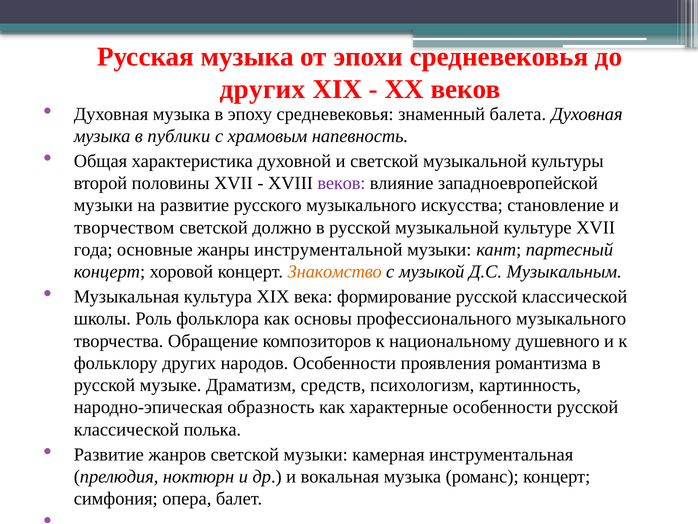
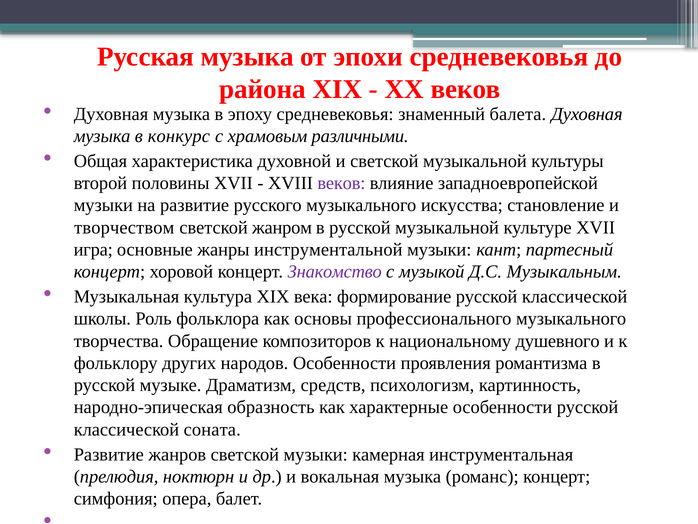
других: других -> района (263, 89)
публики: публики -> конкурс (179, 136)
напевность: напевность -> различными (360, 136)
должно: должно -> жанром (282, 227)
года: года -> игра (93, 249)
Знакомство colour: orange -> purple (335, 272)
полька: полька -> соната (212, 429)
